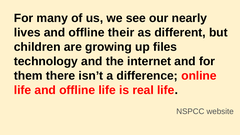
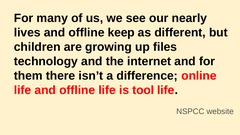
their: their -> keep (121, 32)
real: real -> tool (143, 90)
